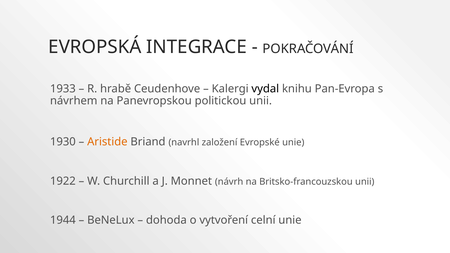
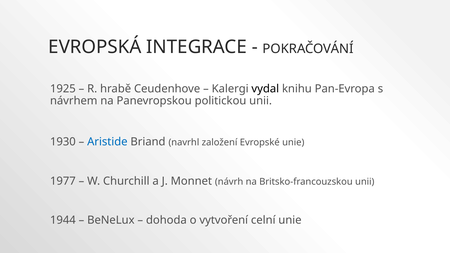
1933: 1933 -> 1925 (63, 89)
Aristide colour: orange -> blue (107, 142)
1922: 1922 -> 1977 (63, 181)
